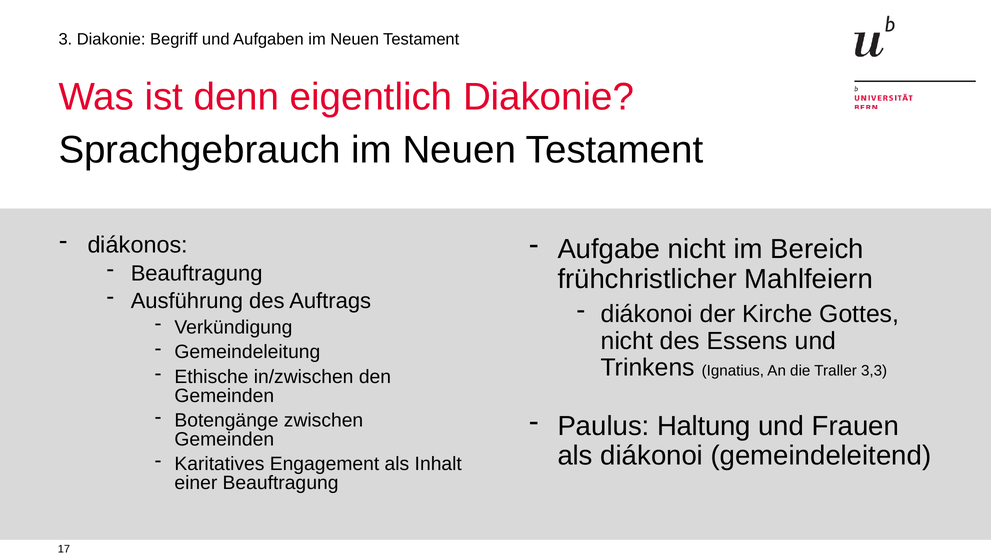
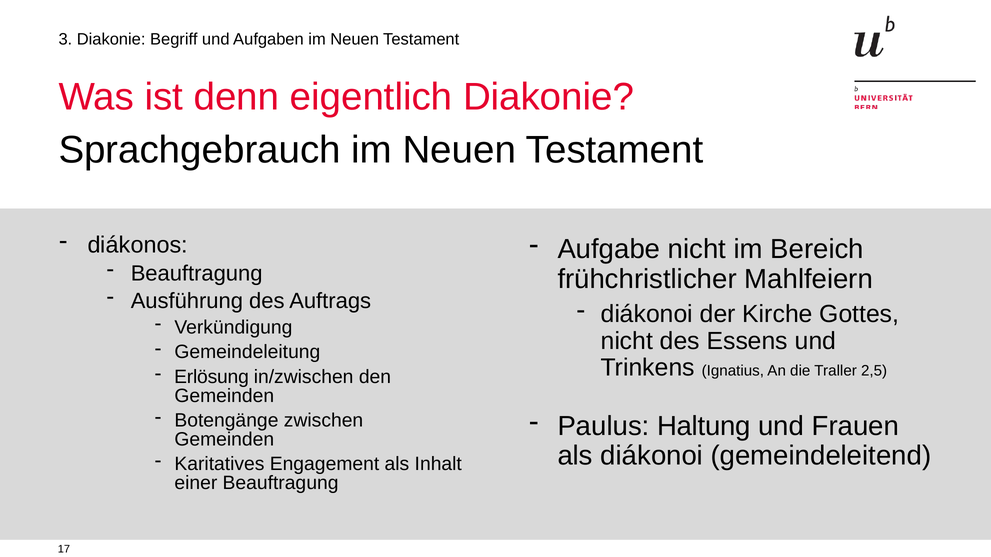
3,3: 3,3 -> 2,5 (874, 371)
Ethische: Ethische -> Erlösung (212, 377)
